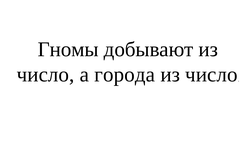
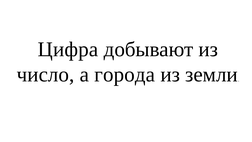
Гномы: Гномы -> Цифра (68, 49)
число: число -> земли (211, 74)
